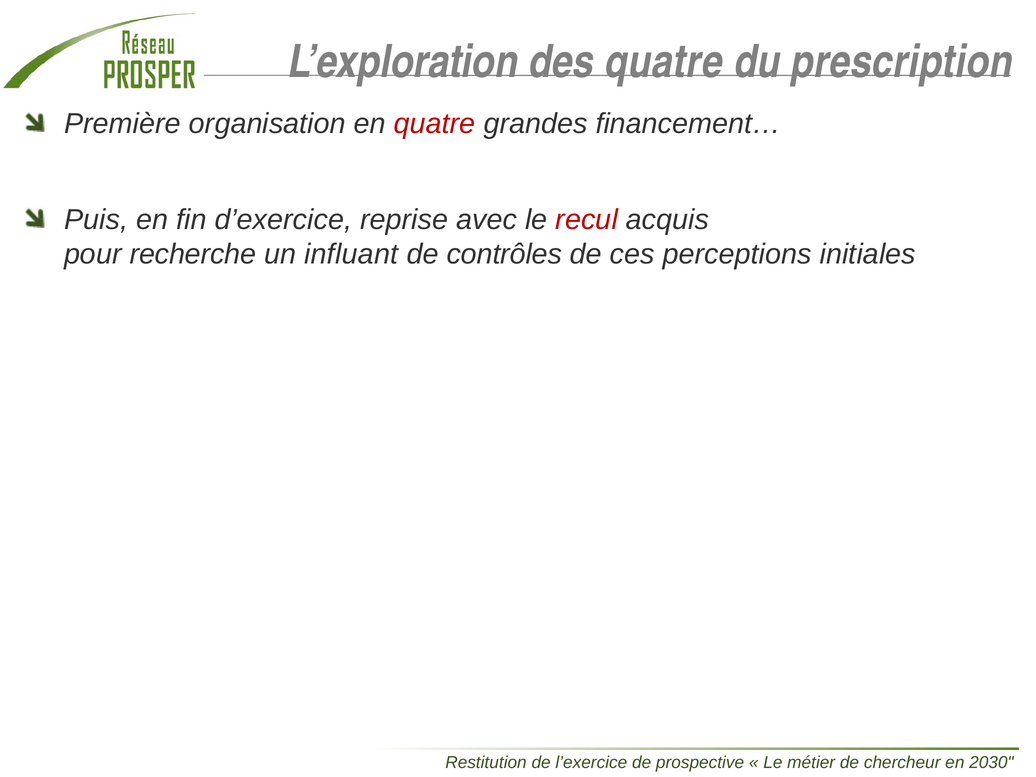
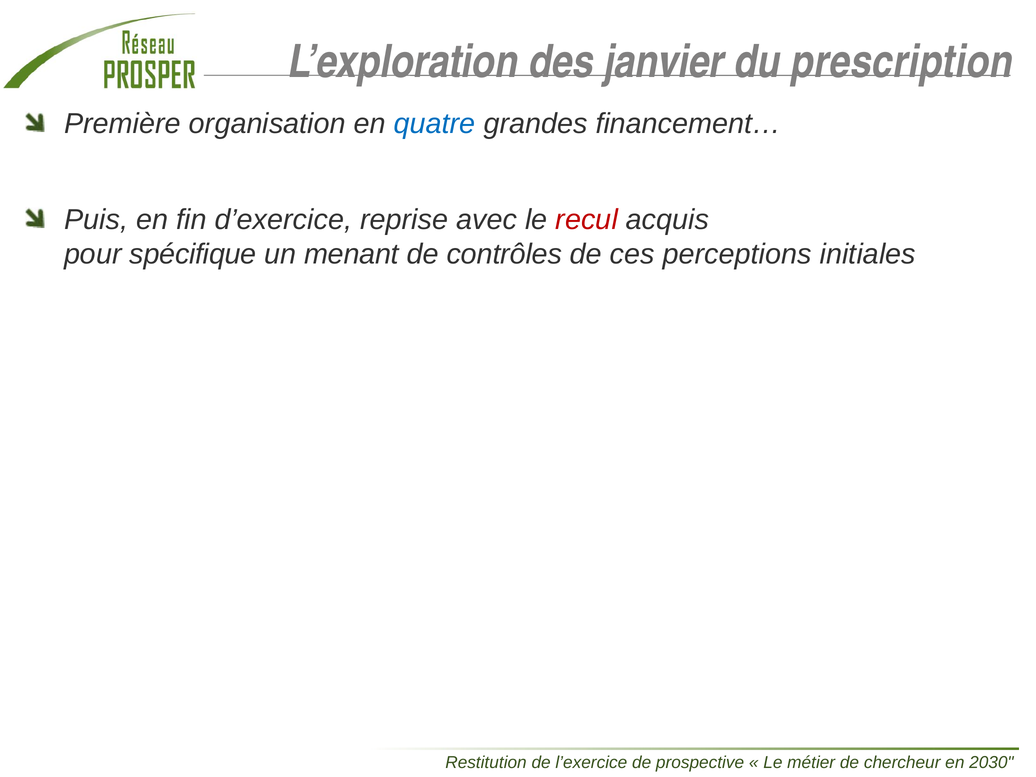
des quatre: quatre -> janvier (664, 62)
quatre colour: red -> blue (435, 124)
recherche: recherche -> spécifique (193, 254)
influant: influant -> menant (352, 254)
